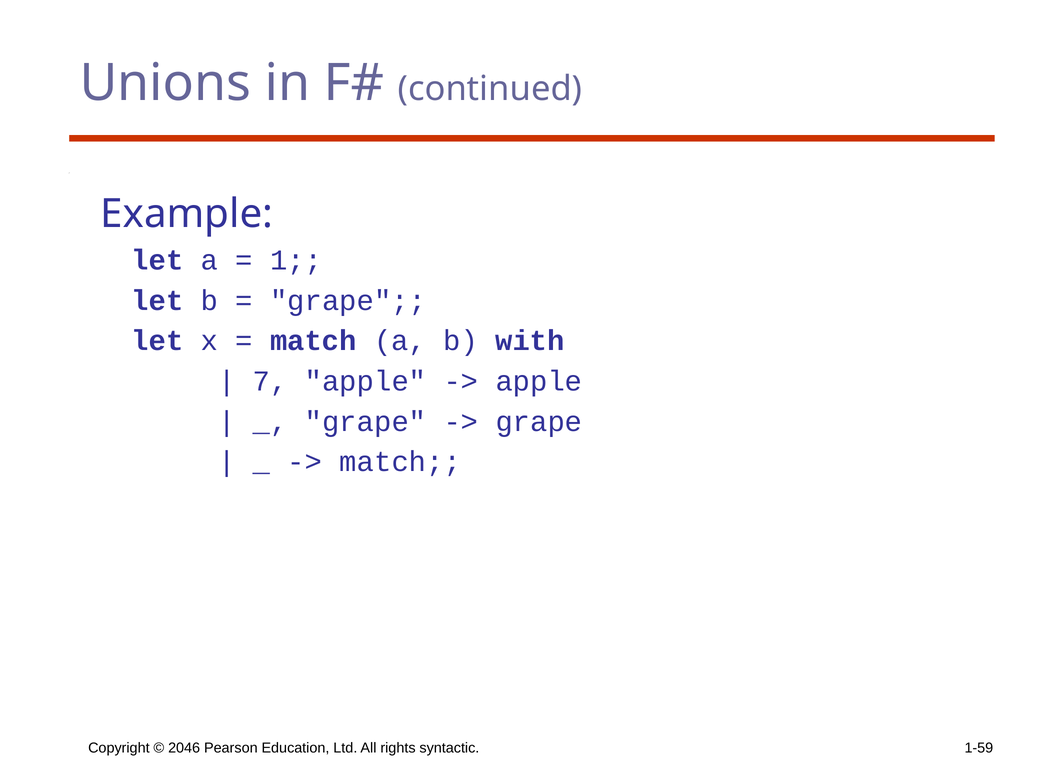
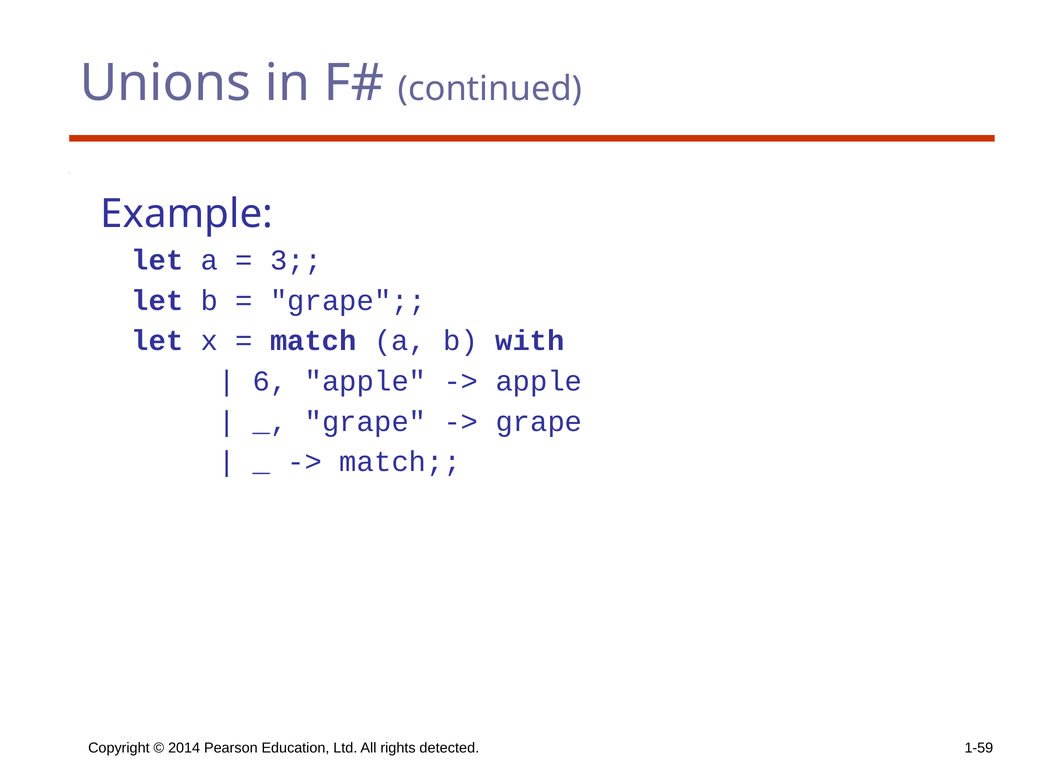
1: 1 -> 3 (296, 260)
7: 7 -> 6 (270, 382)
2046: 2046 -> 2014 (184, 748)
syntactic: syntactic -> detected (449, 748)
